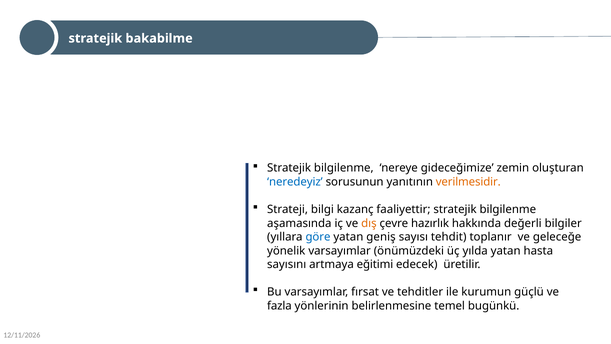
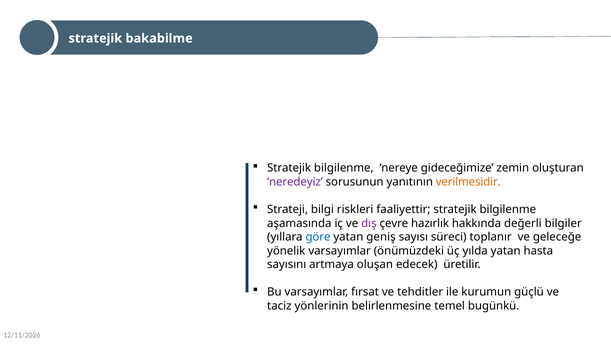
neredeyiz colour: blue -> purple (295, 182)
kazanç: kazanç -> riskleri (355, 209)
dış colour: orange -> purple (369, 223)
tehdit: tehdit -> süreci (449, 237)
eğitimi: eğitimi -> oluşan (375, 264)
fazla: fazla -> taciz (279, 305)
